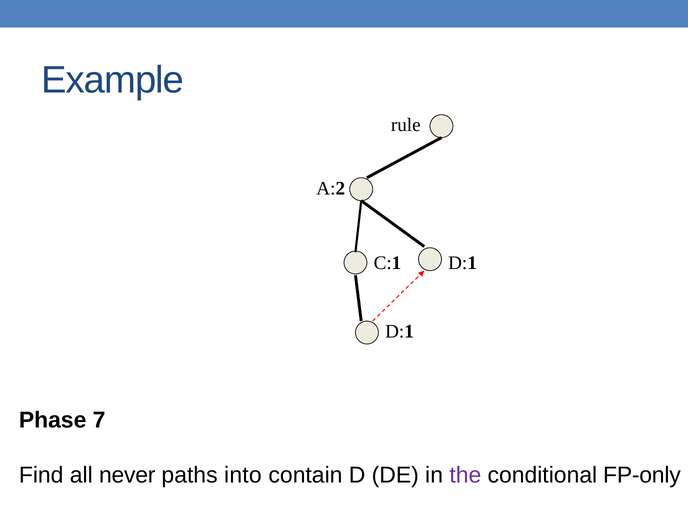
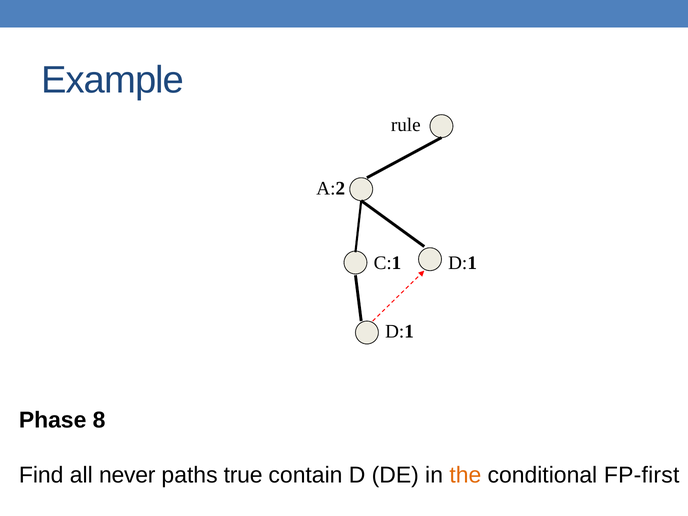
7: 7 -> 8 (99, 420)
into: into -> true (243, 475)
the colour: purple -> orange (465, 475)
FP-only: FP-only -> FP-first (642, 475)
